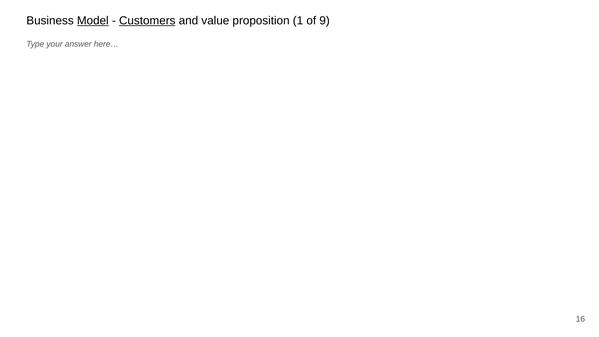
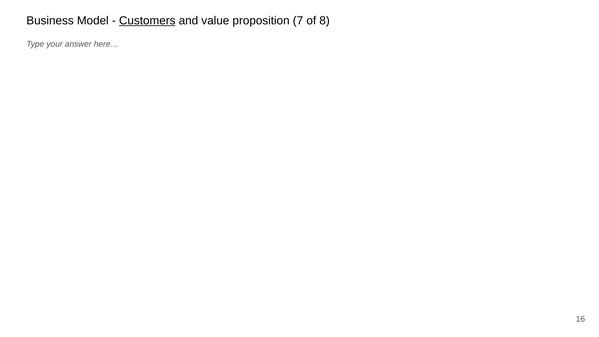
Model underline: present -> none (93, 21)
1: 1 -> 7 (298, 21)
9: 9 -> 8 (325, 21)
